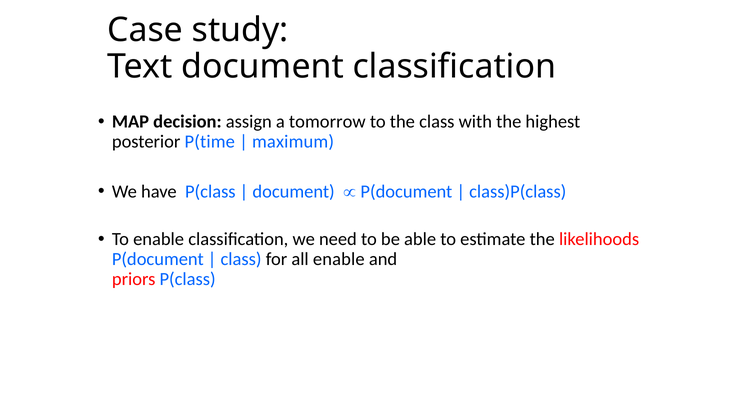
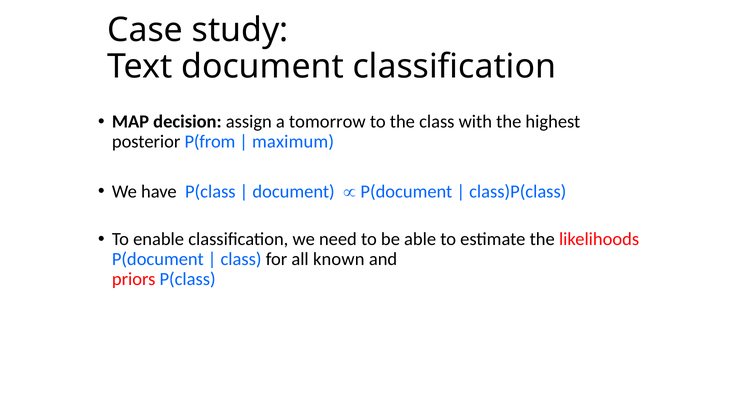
P(time: P(time -> P(from (210, 142)
all enable: enable -> known (339, 259)
